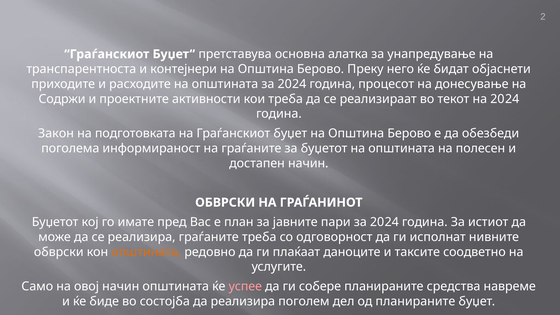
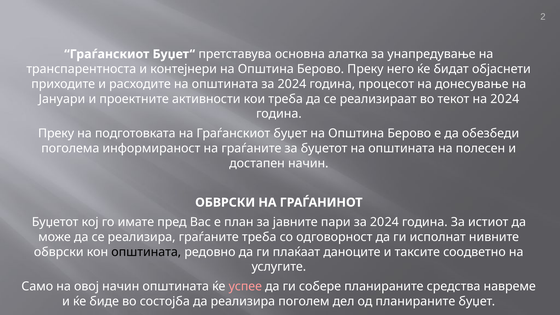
Содржи: Содржи -> Јануари (62, 99)
Закон: Закон -> Преку (56, 133)
општината colour: orange -> black (146, 252)
